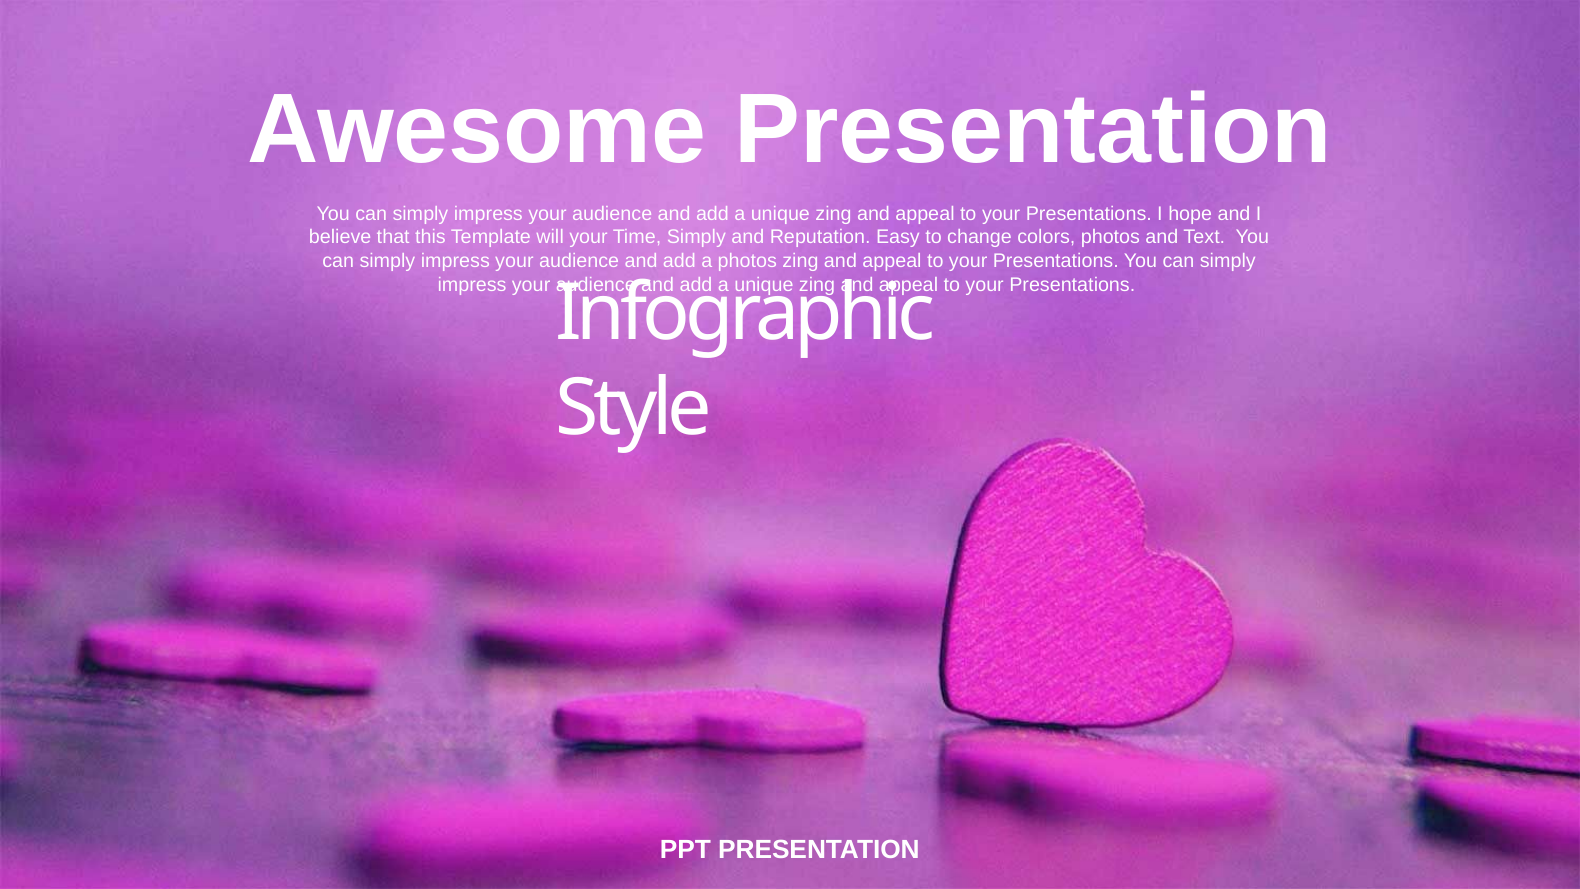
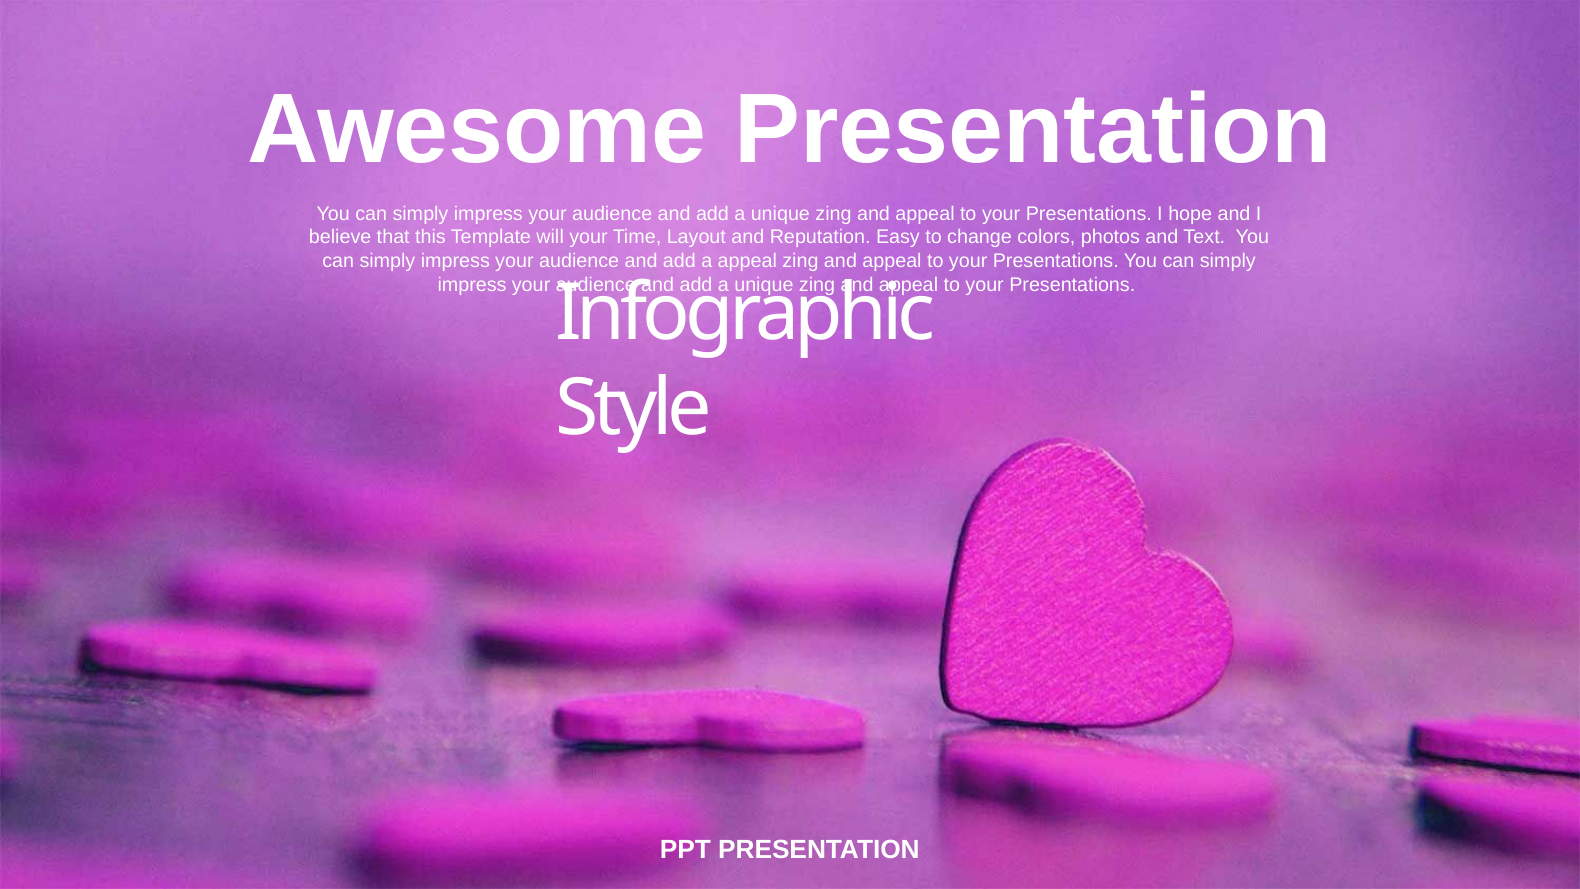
Time Simply: Simply -> Layout (696, 237)
a photos: photos -> appeal (747, 261)
